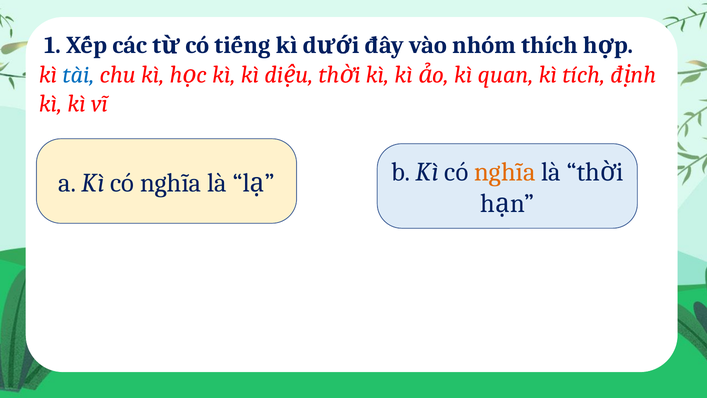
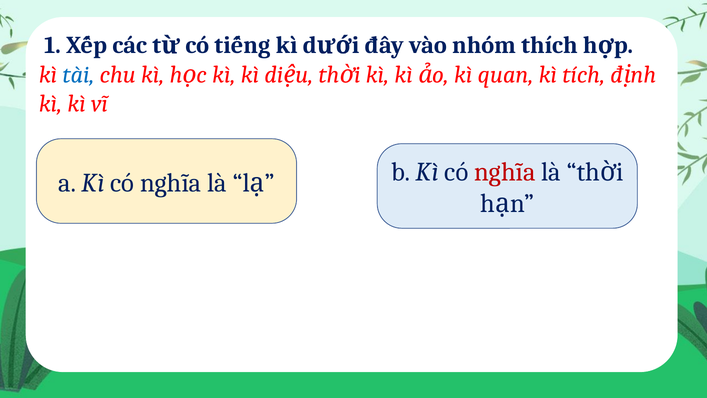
nghĩa colour: orange -> red (505, 172)
